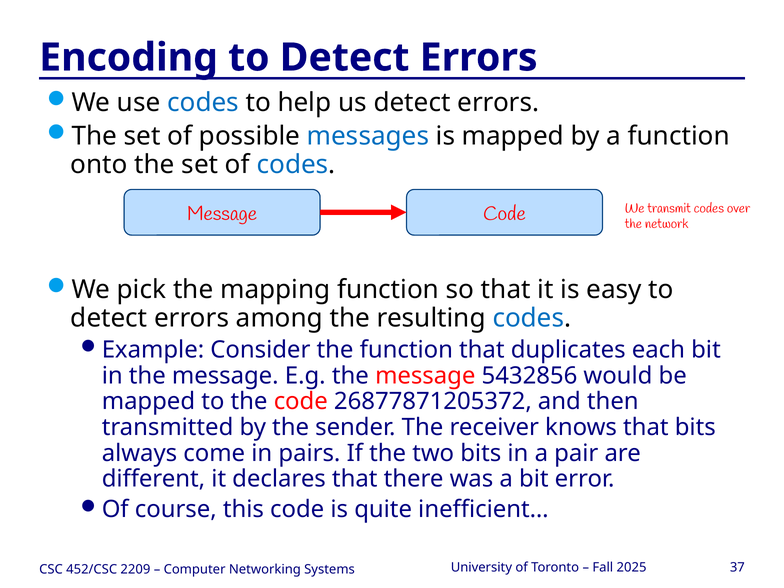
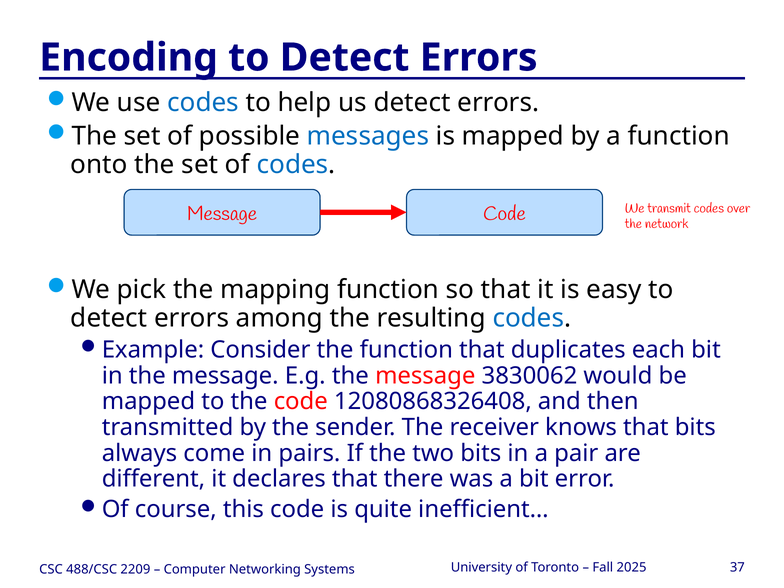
5432856: 5432856 -> 3830062 (529, 376)
26877871205372: 26877871205372 -> 12080868326408 (433, 401)
452/CSC: 452/CSC -> 488/CSC (92, 569)
